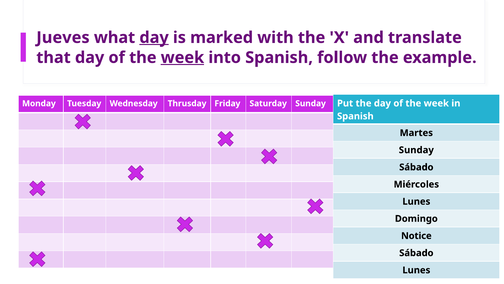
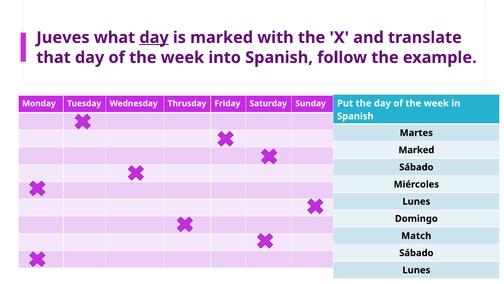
week underline: present -> none (182, 57)
Sunday: Sunday -> Marked (416, 150)
Notice: Notice -> Match (416, 235)
